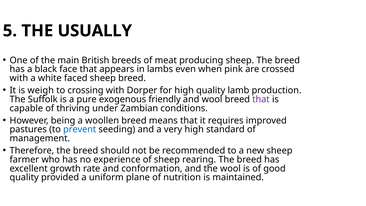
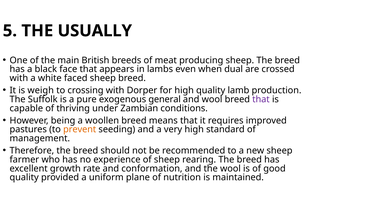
pink: pink -> dual (234, 69)
friendly: friendly -> general (165, 99)
prevent colour: blue -> orange (80, 129)
